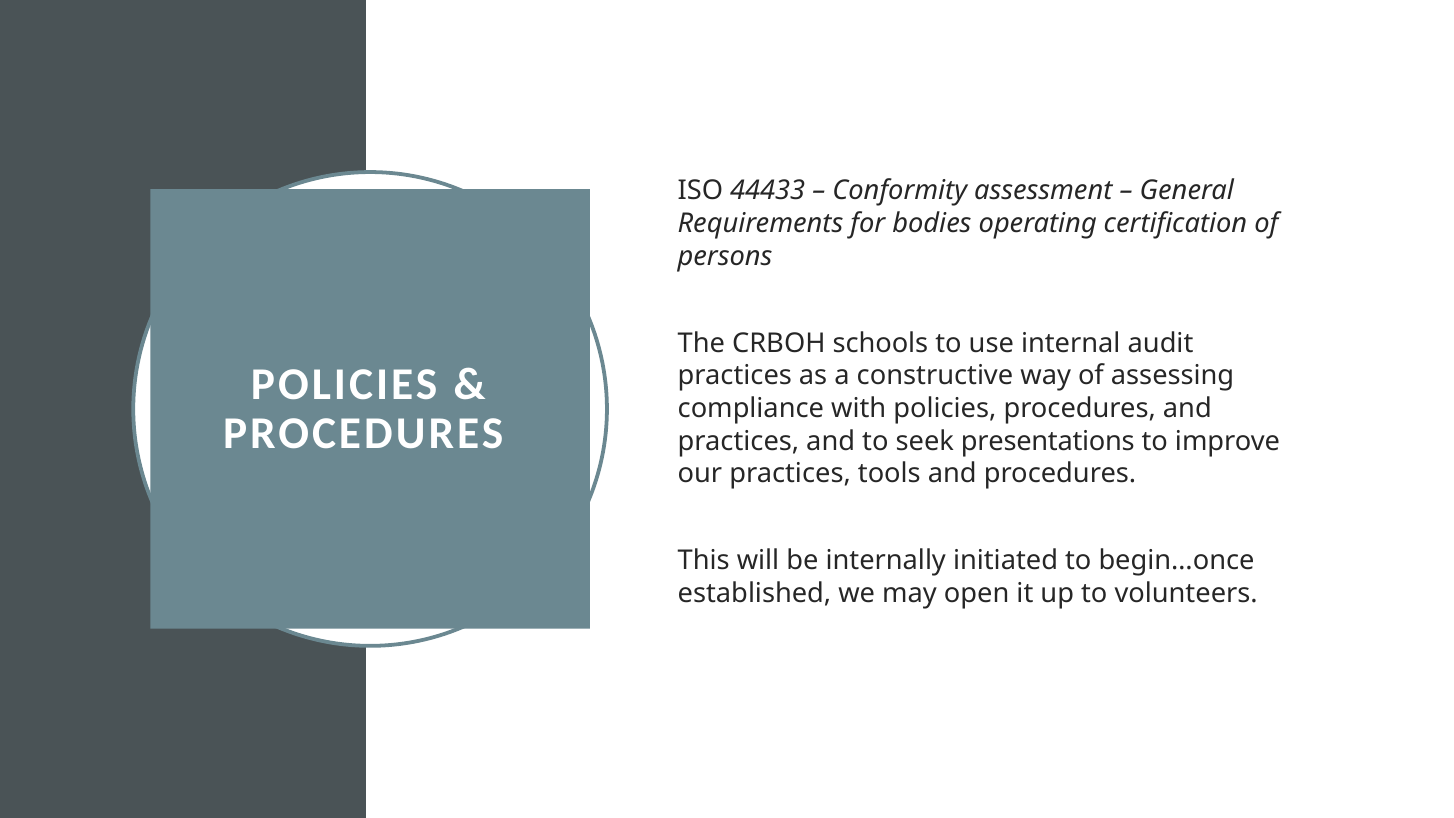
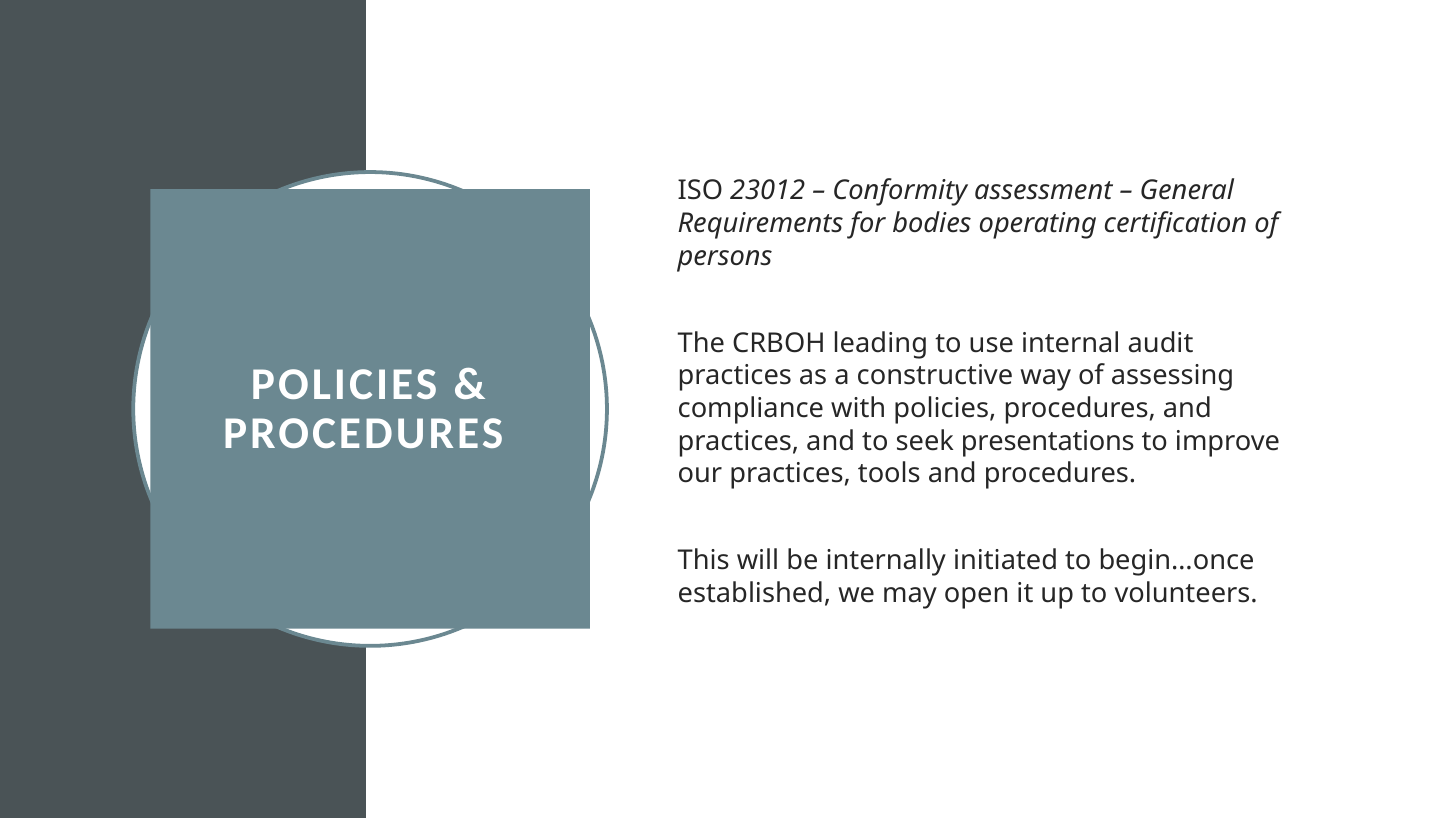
44433: 44433 -> 23012 (768, 191)
schools: schools -> leading (880, 343)
